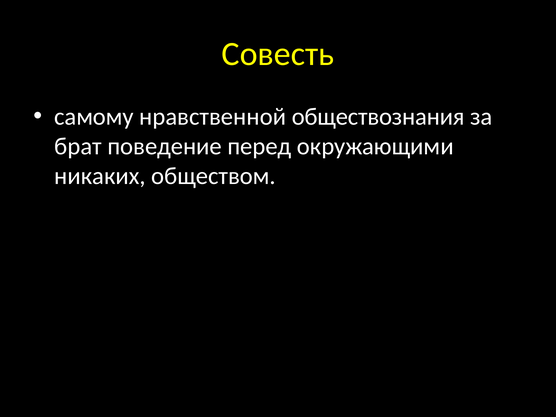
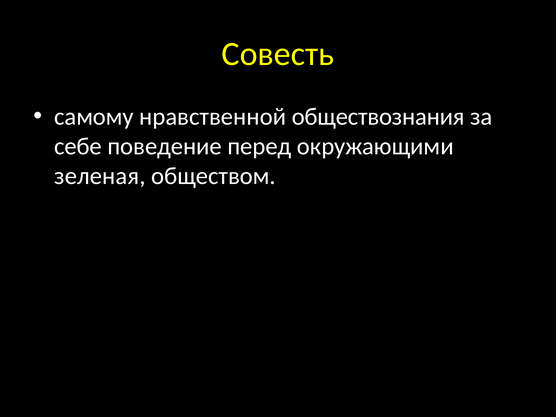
брат: брат -> себе (78, 146)
никаких: никаких -> зеленая (100, 176)
